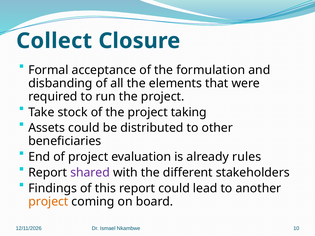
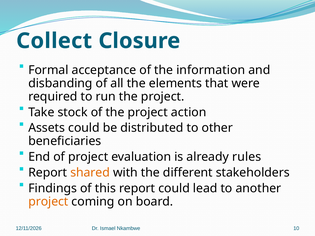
formulation: formulation -> information (211, 70)
taking: taking -> action (189, 112)
shared colour: purple -> orange (90, 173)
